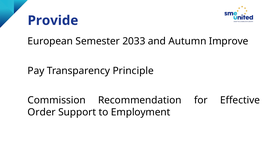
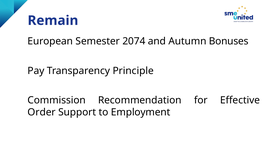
Provide: Provide -> Remain (53, 21)
2033: 2033 -> 2074 (134, 41)
Improve: Improve -> Bonuses (229, 41)
